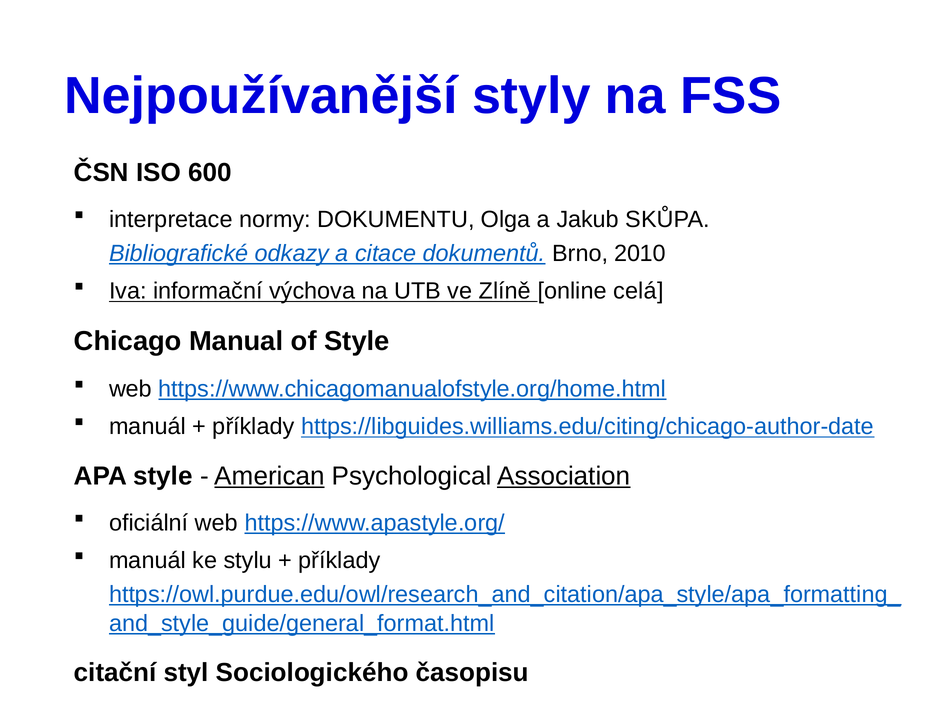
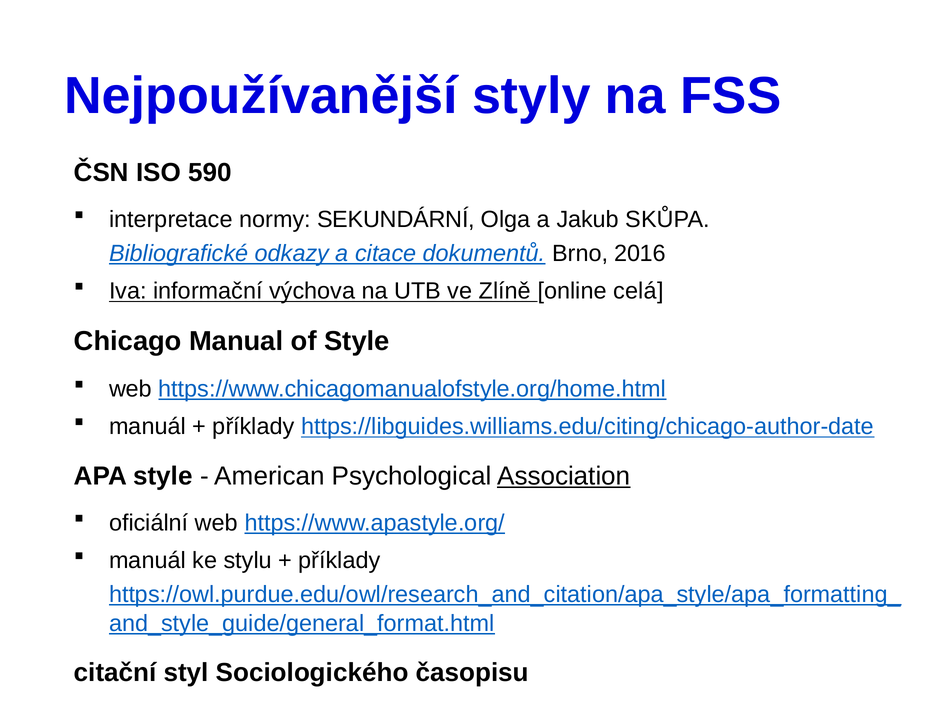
600: 600 -> 590 (210, 173)
DOKUMENTU: DOKUMENTU -> SEKUNDÁRNÍ (396, 219)
2010: 2010 -> 2016 (640, 253)
American underline: present -> none (270, 476)
